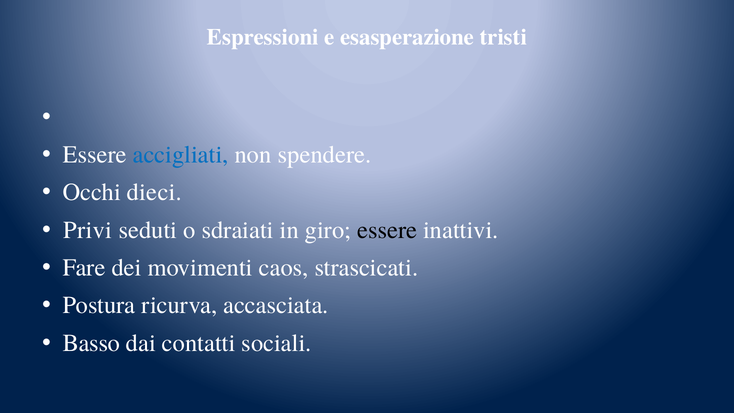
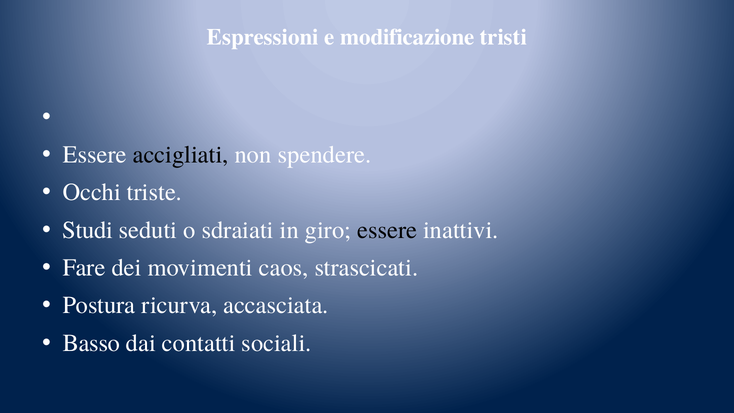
esasperazione: esasperazione -> modificazione (407, 37)
accigliati colour: blue -> black (181, 155)
dieci: dieci -> triste (155, 192)
Privi: Privi -> Studi (88, 230)
